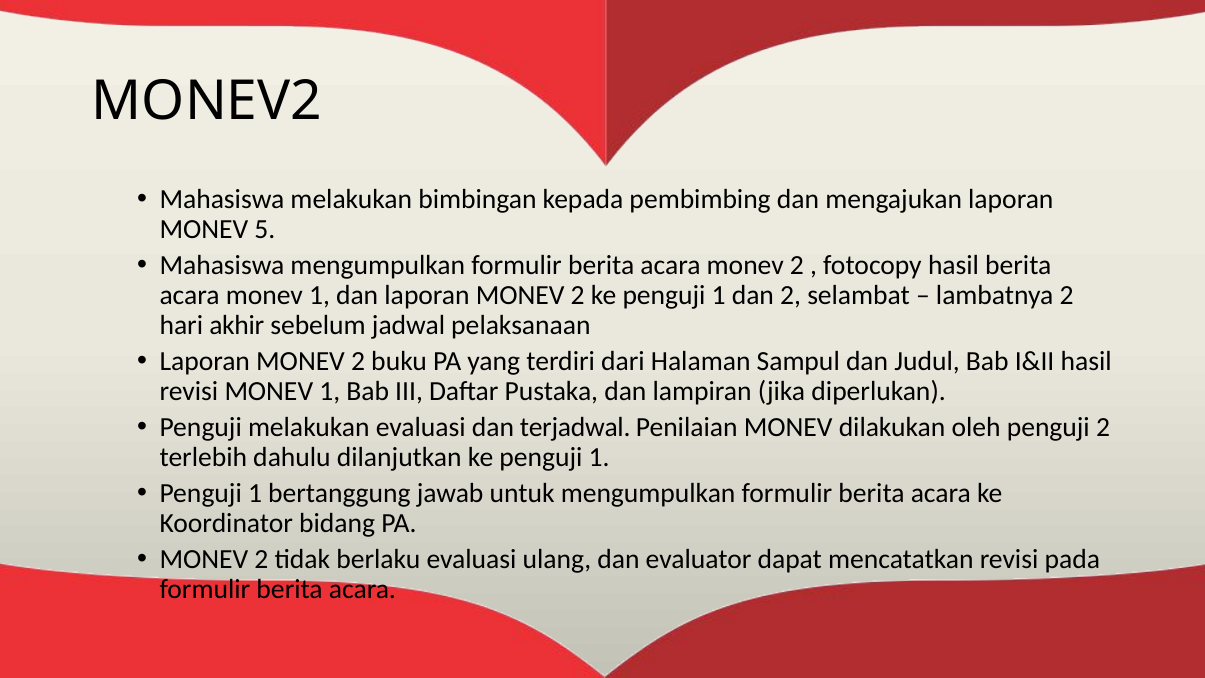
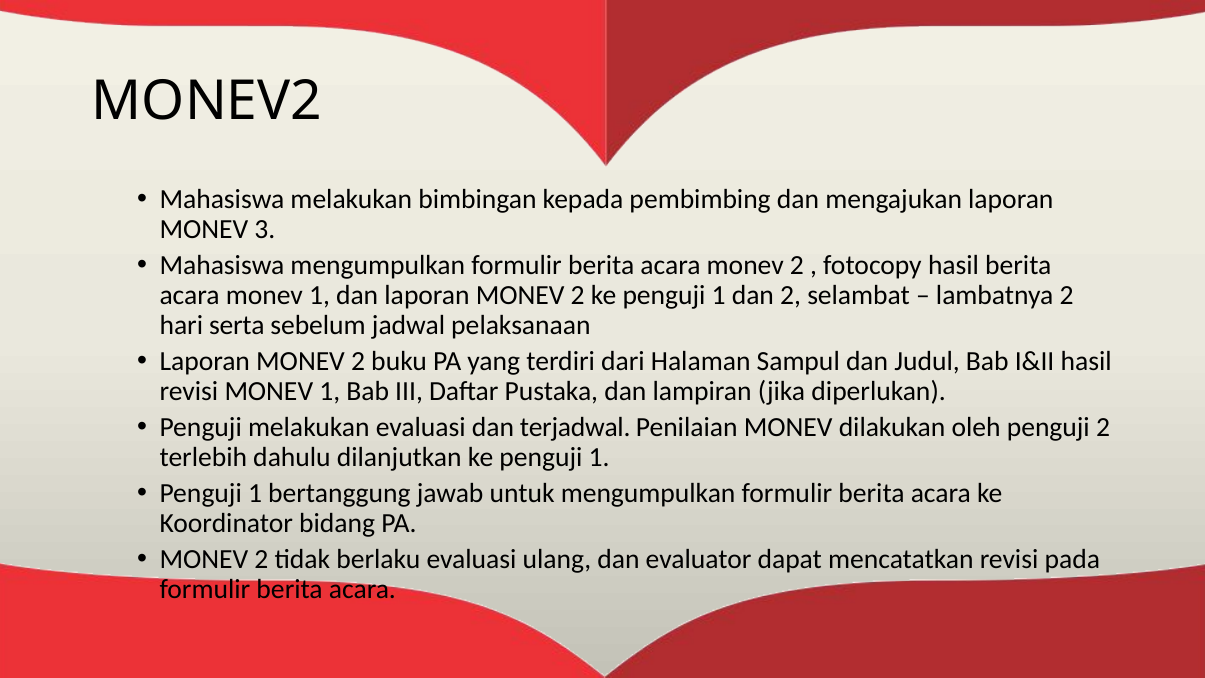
5: 5 -> 3 (265, 229)
akhir: akhir -> serta (237, 325)
